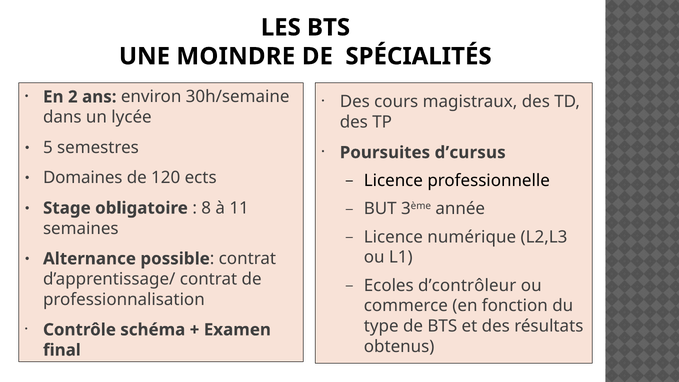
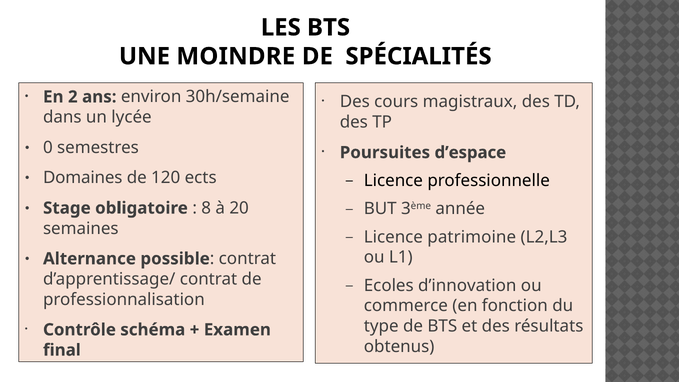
5: 5 -> 0 (48, 147)
d’cursus: d’cursus -> d’espace (470, 153)
11: 11 -> 20 (239, 208)
numérique: numérique -> patrimoine (472, 237)
d’contrôleur: d’contrôleur -> d’innovation (467, 285)
